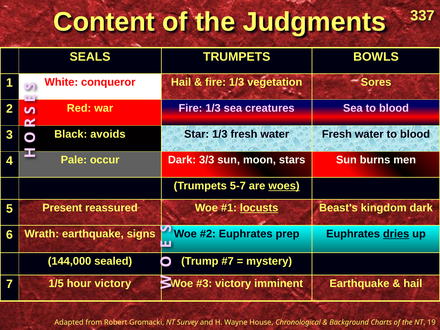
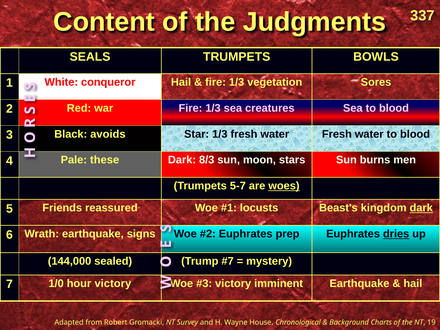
occur: occur -> these (105, 160)
3/3: 3/3 -> 8/3 (207, 160)
Present: Present -> Friends (62, 208)
locusts underline: present -> none (259, 208)
dark underline: none -> present (421, 208)
1/5: 1/5 -> 1/0 (56, 284)
